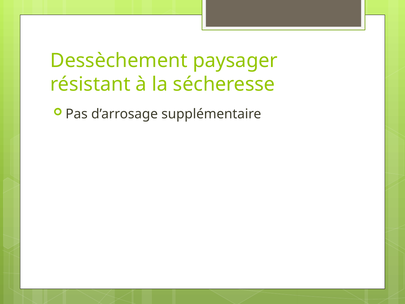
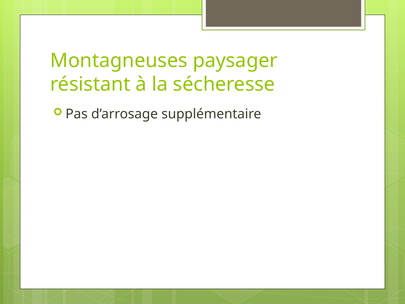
Dessèchement: Dessèchement -> Montagneuses (119, 61)
